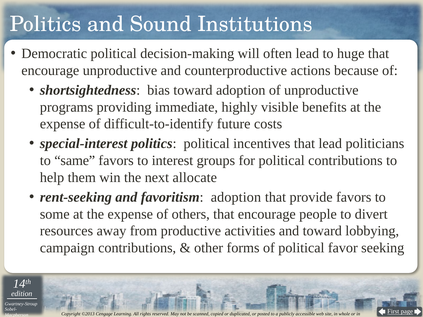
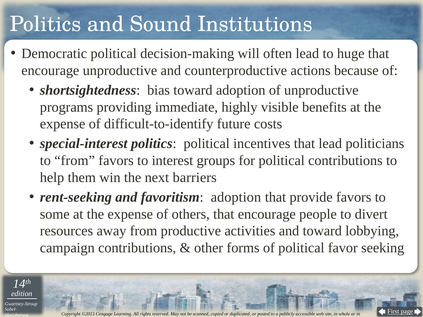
to same: same -> from (75, 161)
allocate: allocate -> barriers (195, 178)
